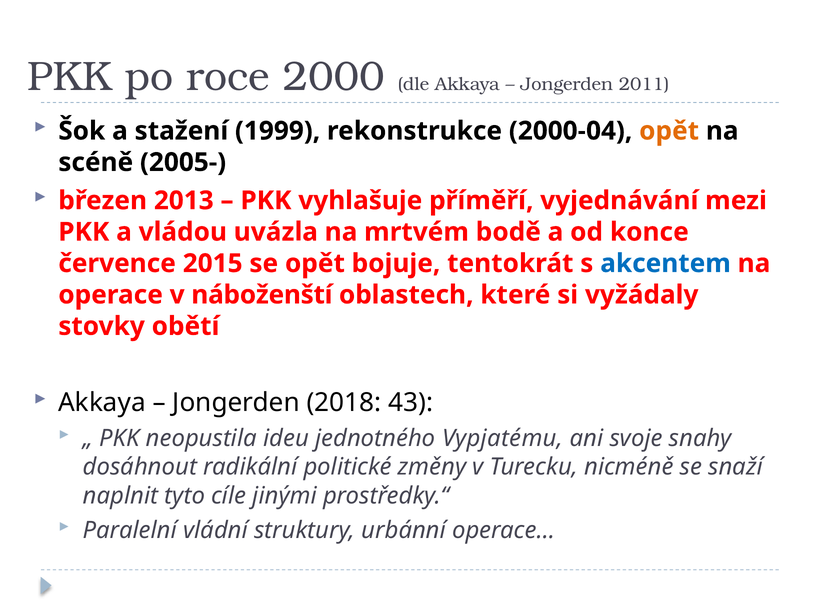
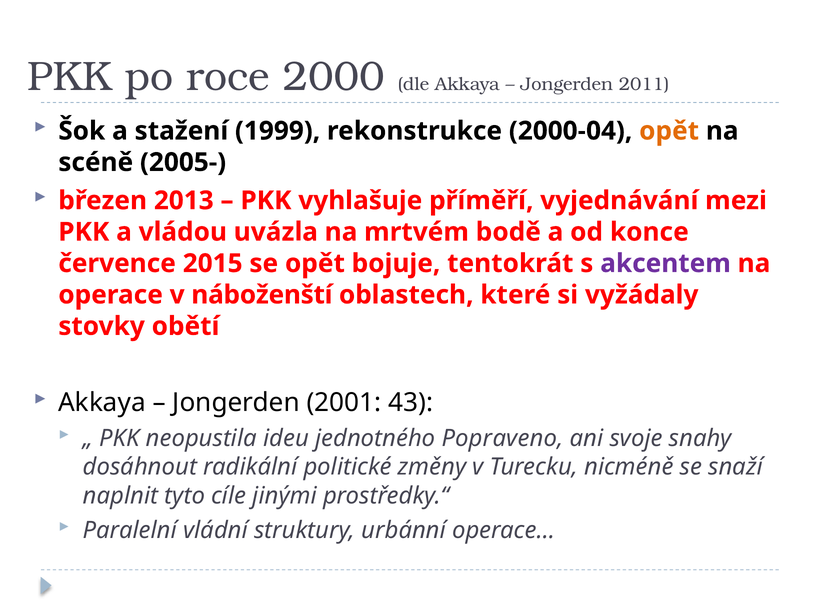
akcentem colour: blue -> purple (666, 263)
2018: 2018 -> 2001 (344, 403)
Vypjatému: Vypjatému -> Popraveno (503, 438)
